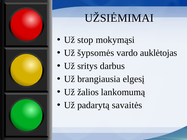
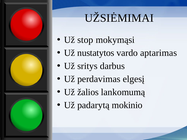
šypsomės: šypsomės -> nustatytos (96, 53)
auklėtojas: auklėtojas -> aptarimas (159, 53)
brangiausia: brangiausia -> perdavimas (99, 79)
savaitės: savaitės -> mokinio (127, 105)
